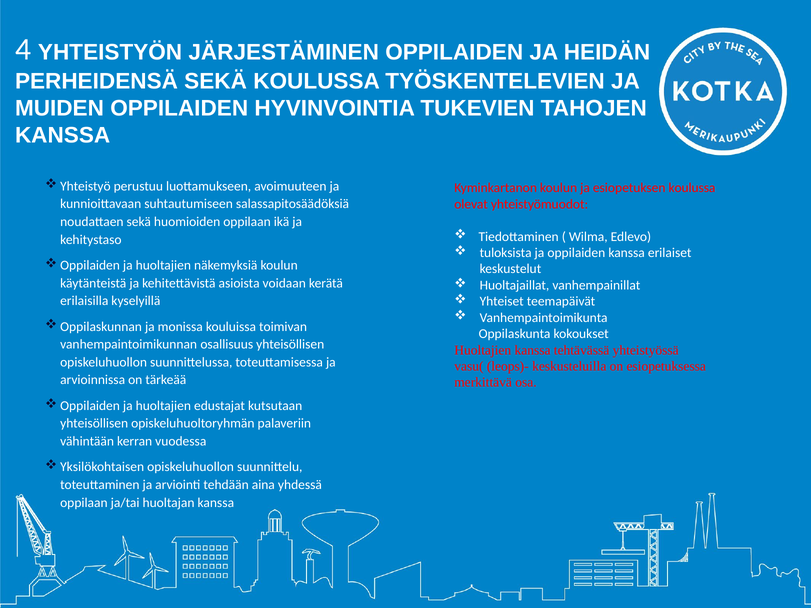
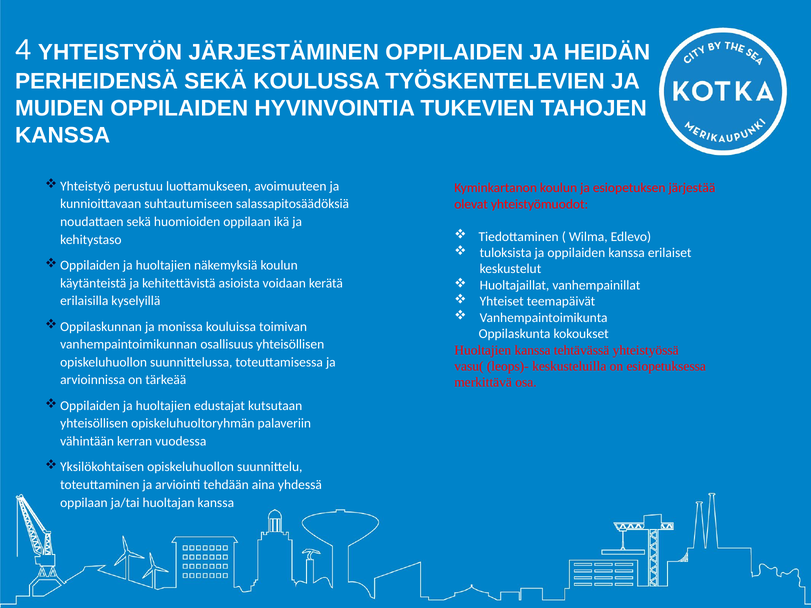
esiopetuksen koulussa: koulussa -> järjestää (692, 188)
